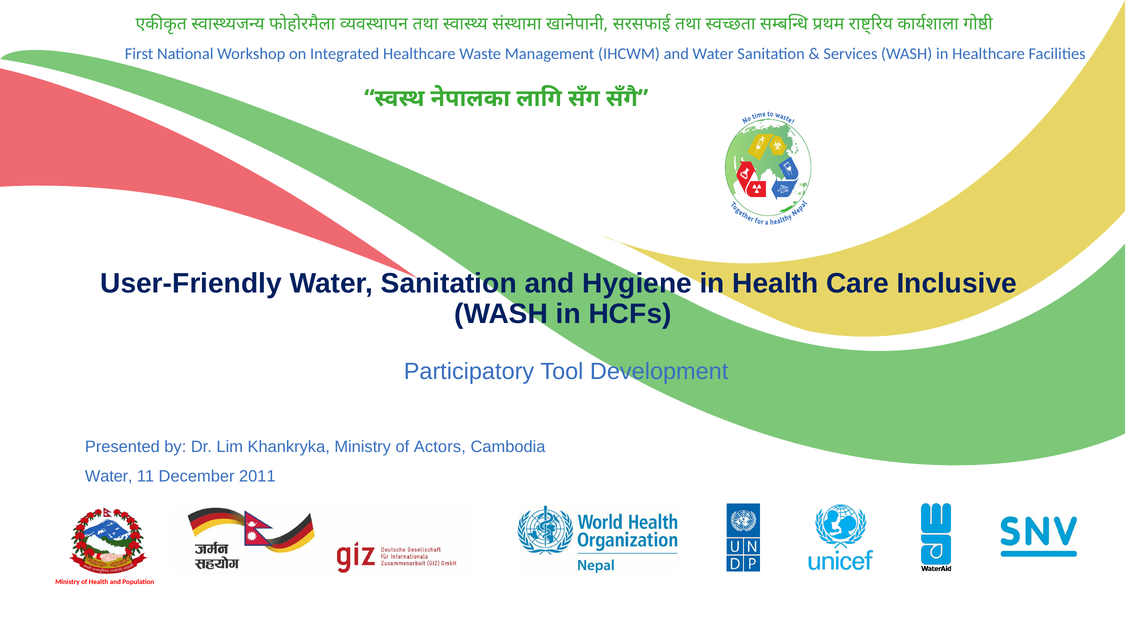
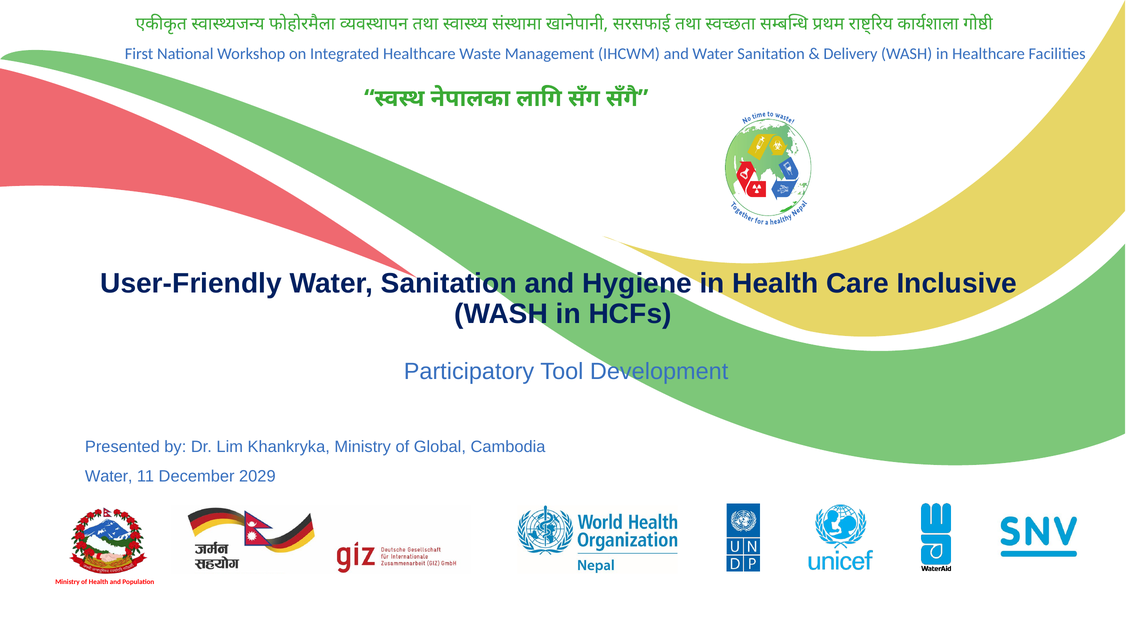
Services: Services -> Delivery (850, 54)
Actors: Actors -> Global (440, 447)
2011: 2011 -> 2029 (257, 477)
